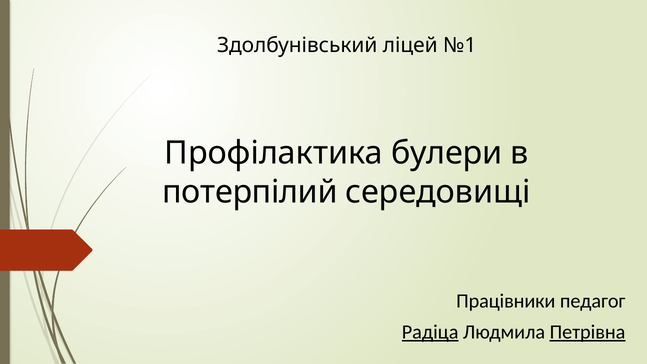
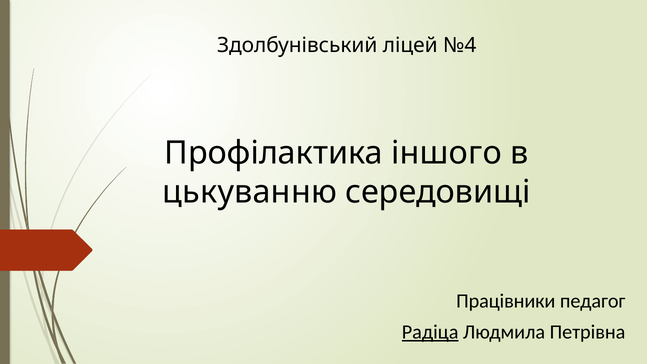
№1: №1 -> №4 (460, 45)
булери: булери -> іншого (446, 153)
потерпілий: потерпілий -> цькуванню (250, 192)
Петрівна underline: present -> none (588, 332)
